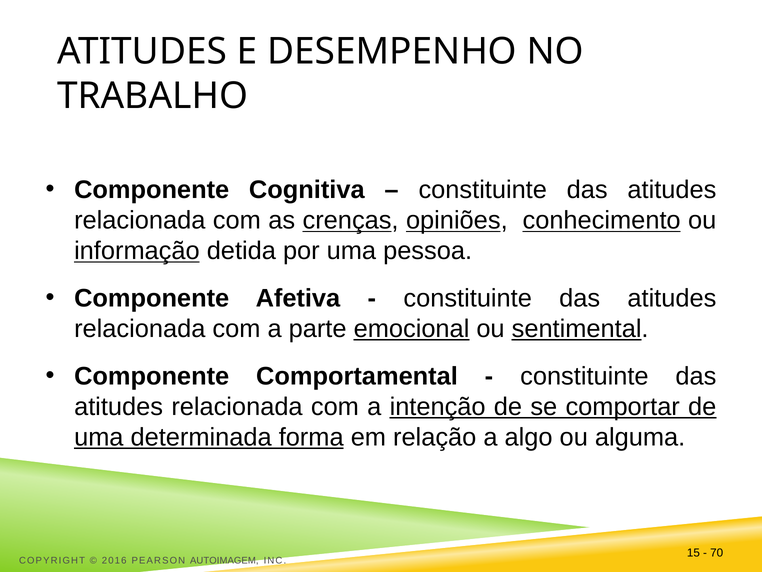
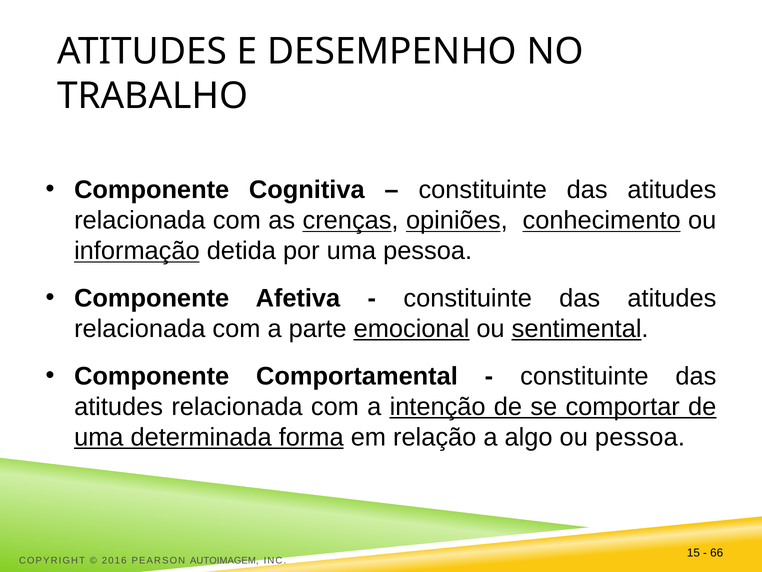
ou alguma: alguma -> pessoa (640, 437)
70: 70 -> 66 (717, 552)
